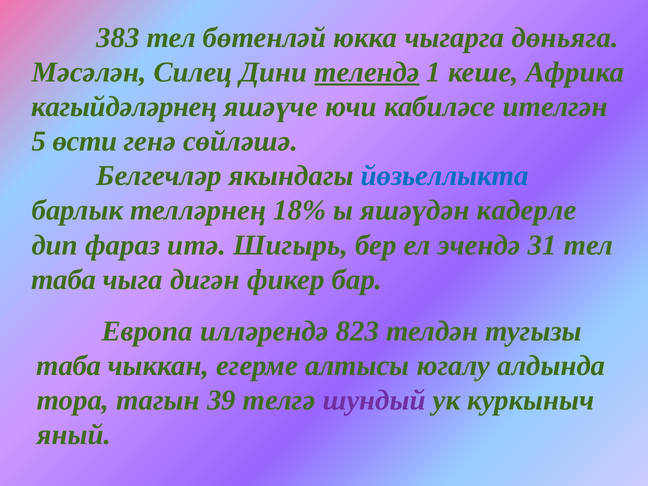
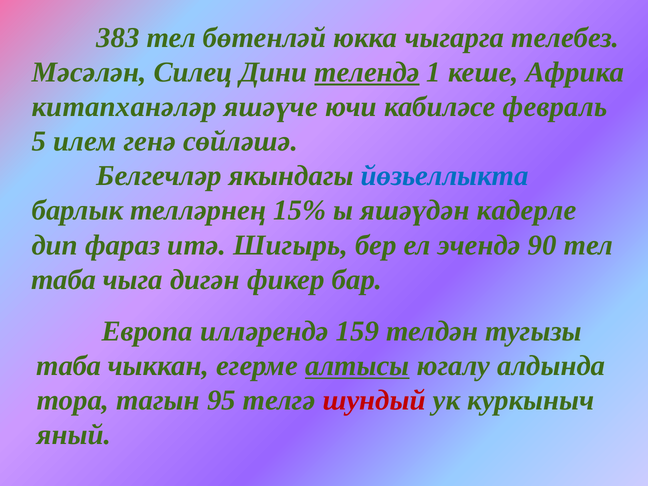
дөньяга: дөньяга -> телебез (565, 38)
кагыйдәләрнең: кагыйдәләрнең -> китапханәләр (124, 107)
ителгән: ителгән -> февраль (555, 107)
өсти: өсти -> илем (85, 141)
18%: 18% -> 15% (300, 210)
31: 31 -> 90 (542, 245)
823: 823 -> 159 (358, 331)
алтысы underline: none -> present (357, 366)
39: 39 -> 95 (221, 400)
шундый colour: purple -> red (374, 400)
